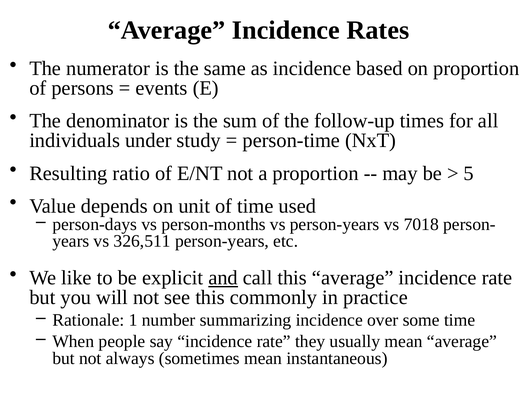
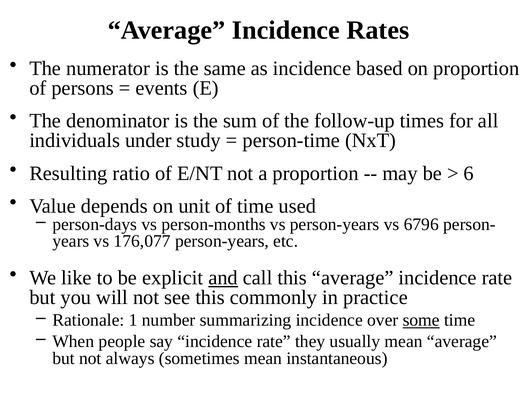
5: 5 -> 6 (469, 173)
7018: 7018 -> 6796 (421, 225)
326,511: 326,511 -> 176,077 (142, 241)
some underline: none -> present (421, 321)
